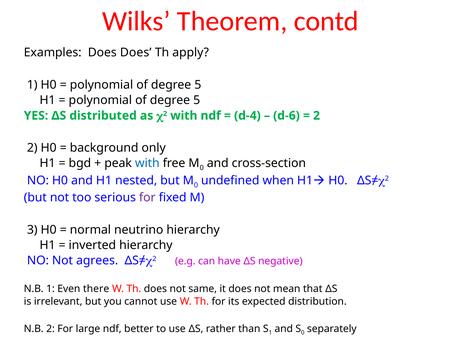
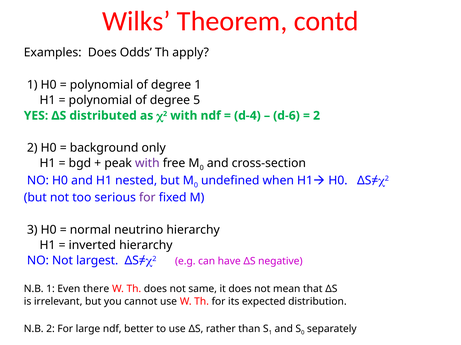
Does Does: Does -> Odds (136, 53)
5: 5 -> 1 (198, 85)
with colour: blue -> purple (147, 164)
agrees: agrees -> largest (97, 261)
